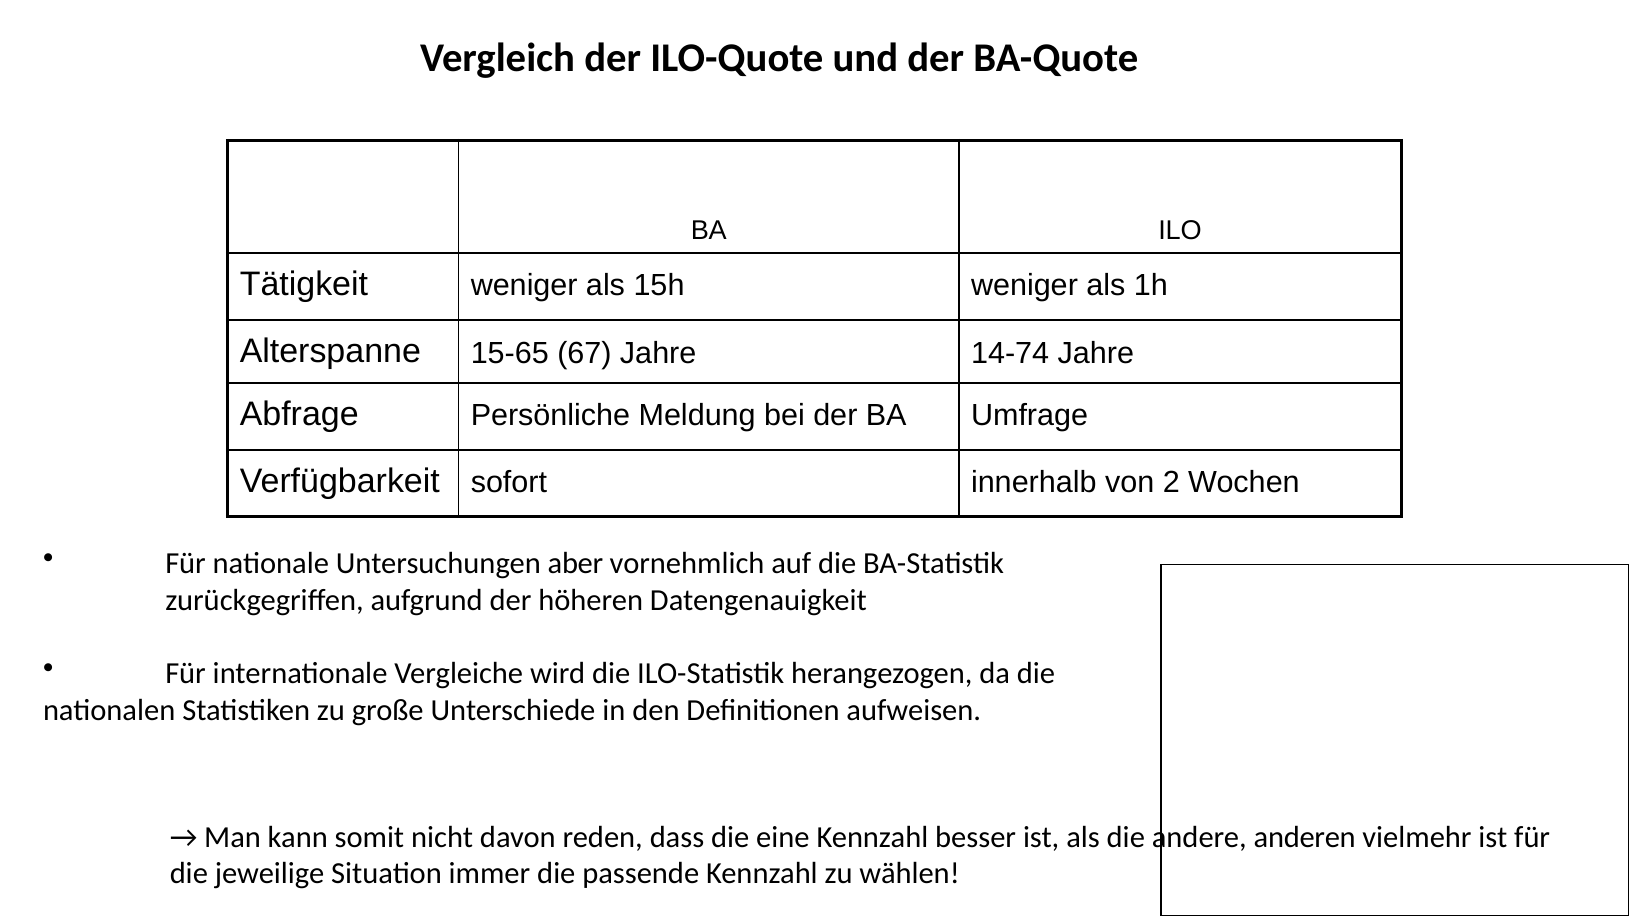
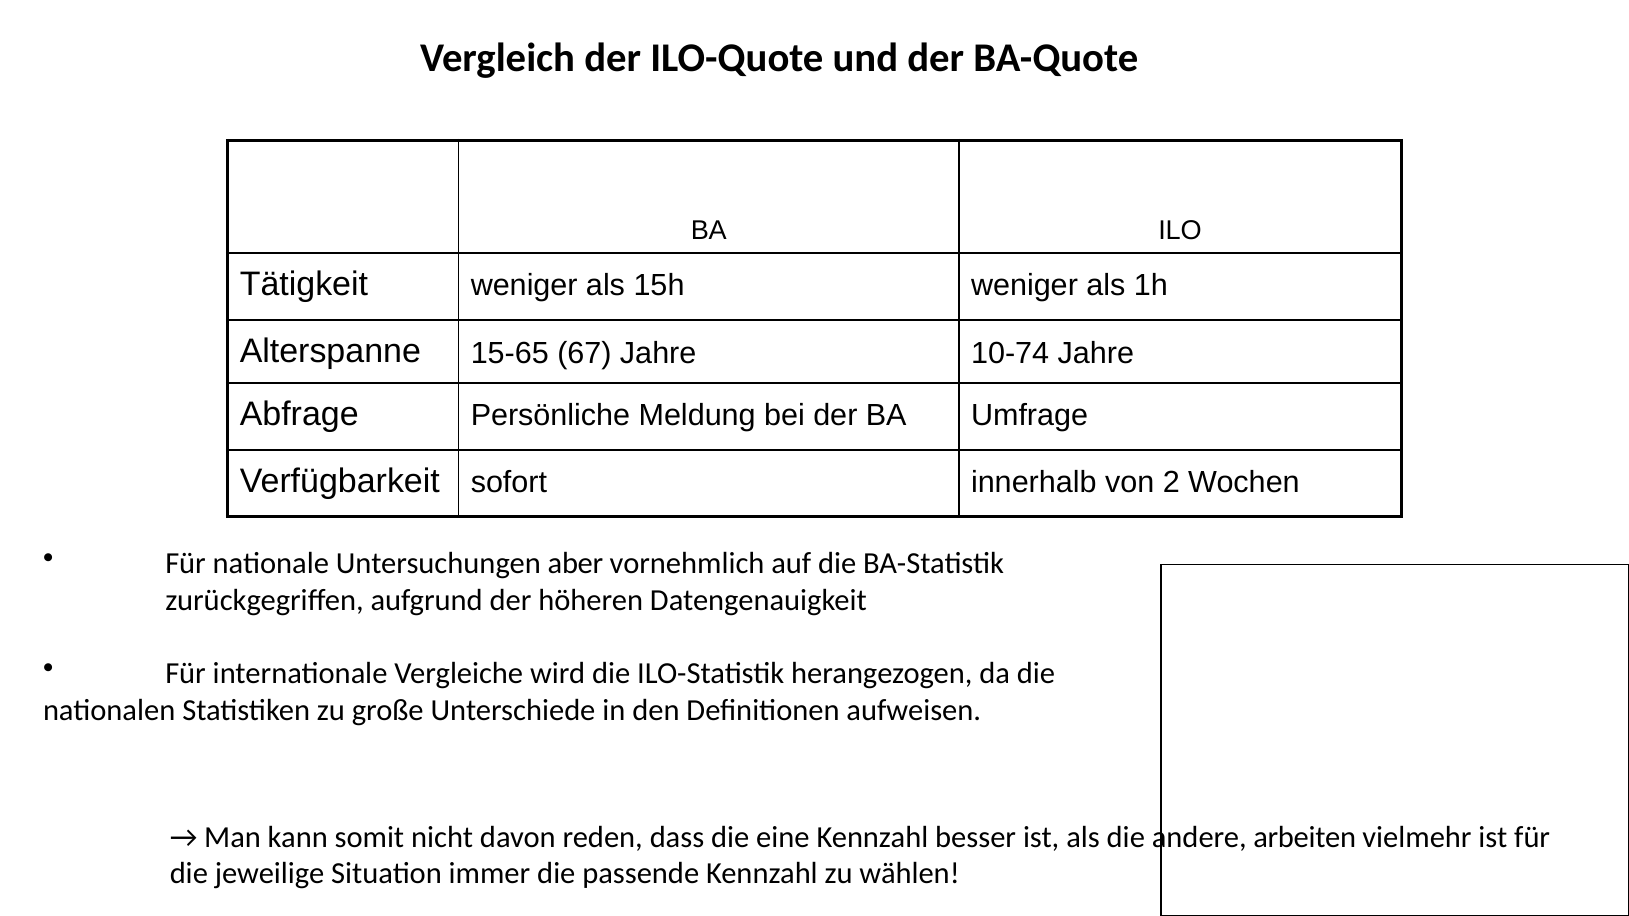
14-74: 14-74 -> 10-74 (1010, 353)
anderen: anderen -> arbeiten (1305, 837)
